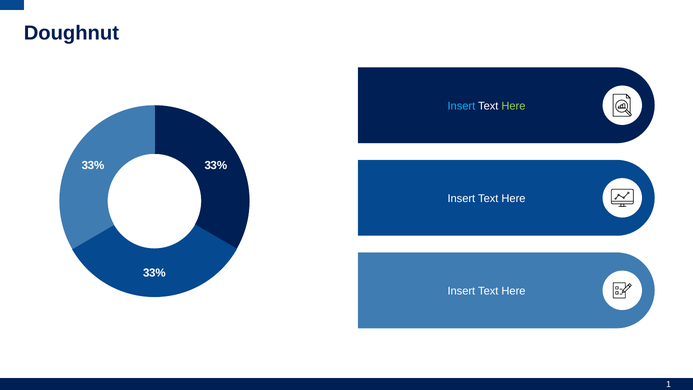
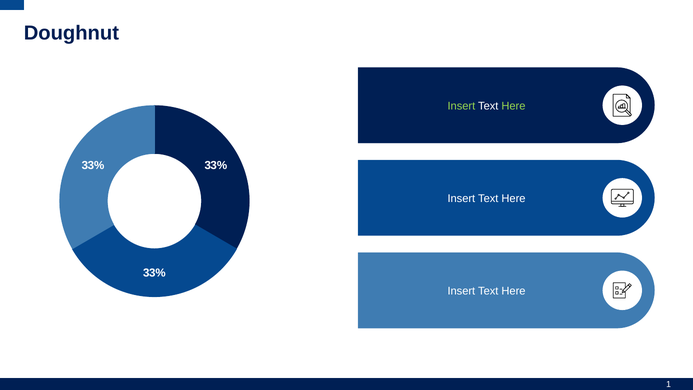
Insert colour: light blue -> light green (461, 106)
